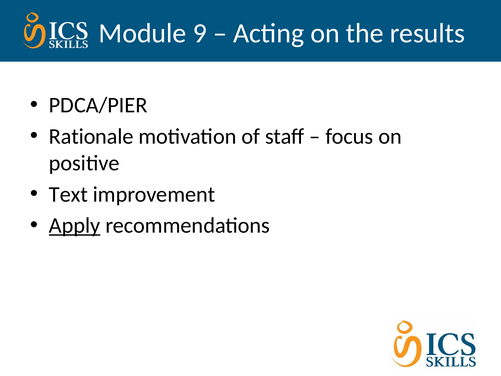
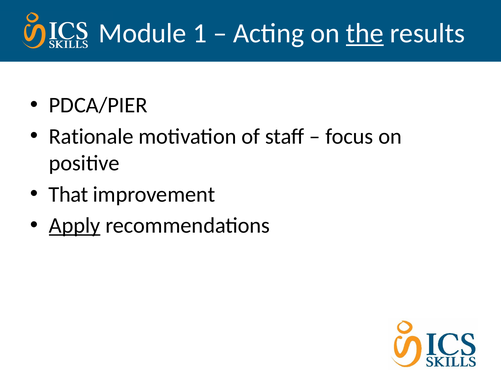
9: 9 -> 1 (200, 33)
the underline: none -> present (365, 33)
Text: Text -> That (68, 194)
